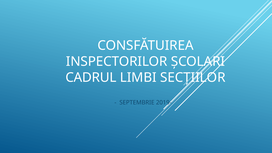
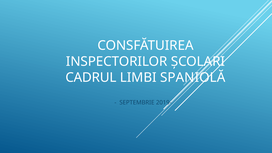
SECȚIILOR: SECȚIILOR -> SPANIOLĂ (193, 78)
